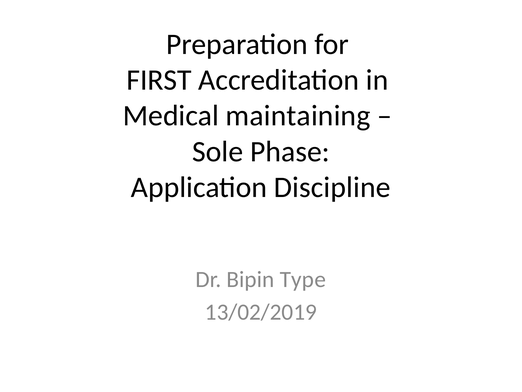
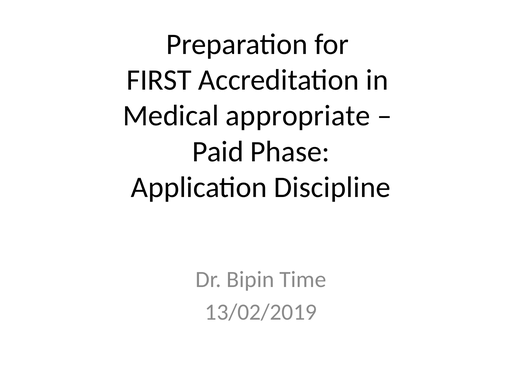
maintaining: maintaining -> appropriate (298, 116)
Sole: Sole -> Paid (218, 151)
Type: Type -> Time (303, 279)
